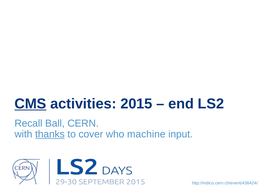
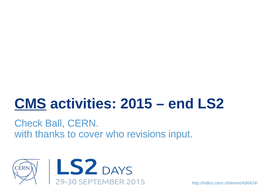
Recall: Recall -> Check (28, 123)
thanks underline: present -> none (50, 134)
machine: machine -> revisions (146, 134)
